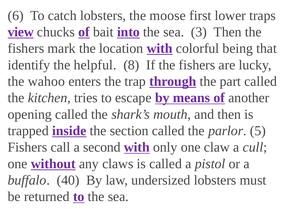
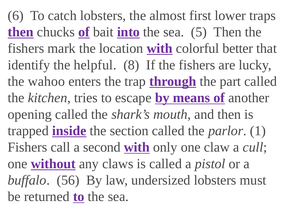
moose: moose -> almost (168, 15)
view: view -> then (21, 32)
3: 3 -> 5 (199, 32)
being: being -> better (238, 48)
5: 5 -> 1 (258, 130)
40: 40 -> 56 (68, 180)
